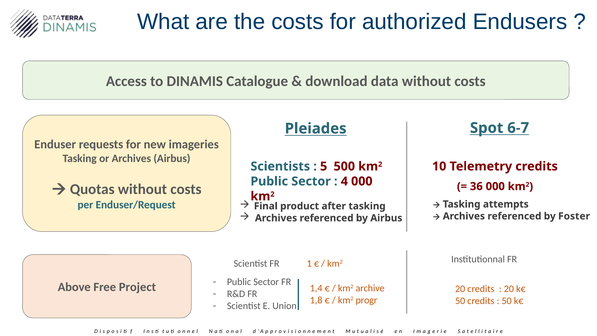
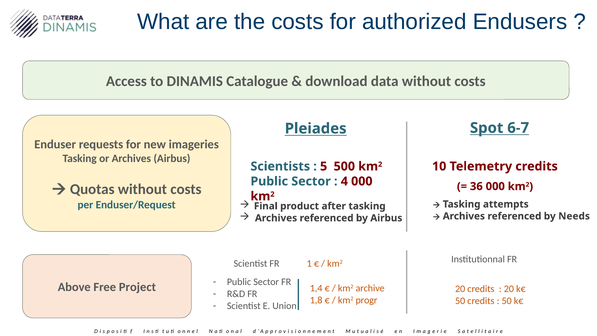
Foster: Foster -> Needs (574, 216)
